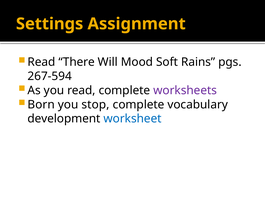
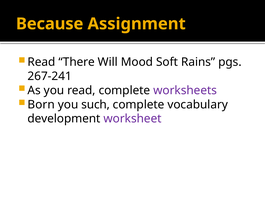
Settings: Settings -> Because (50, 24)
267-594: 267-594 -> 267-241 (50, 76)
stop: stop -> such (96, 104)
worksheet colour: blue -> purple (133, 119)
